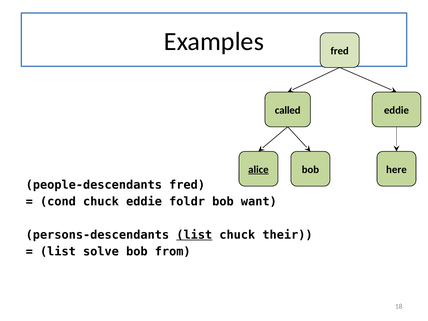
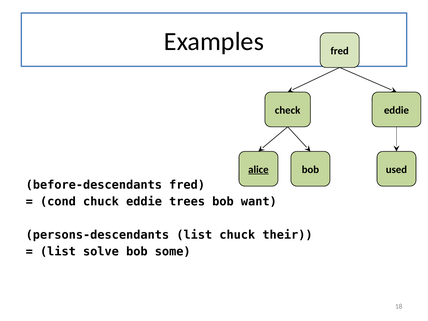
called: called -> check (288, 110)
here: here -> used (396, 170)
people-descendants: people-descendants -> before-descendants (94, 185)
foldr: foldr -> trees (187, 202)
list underline: present -> none (194, 235)
from: from -> some (173, 252)
